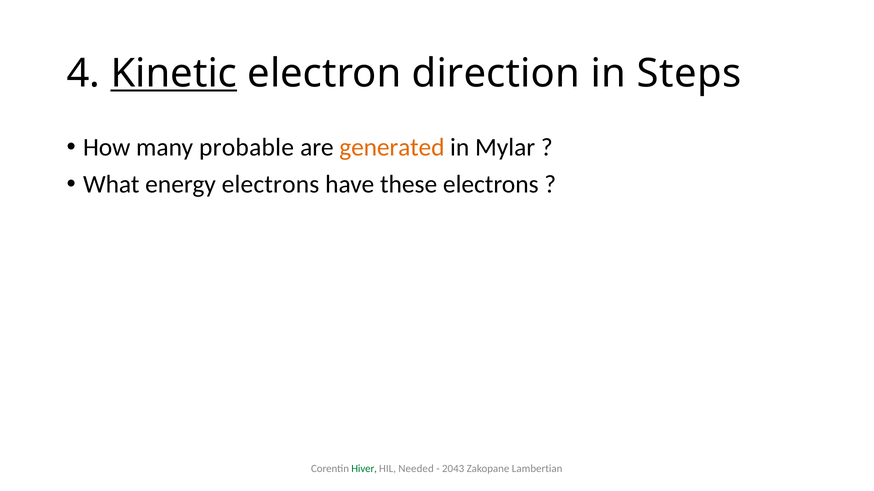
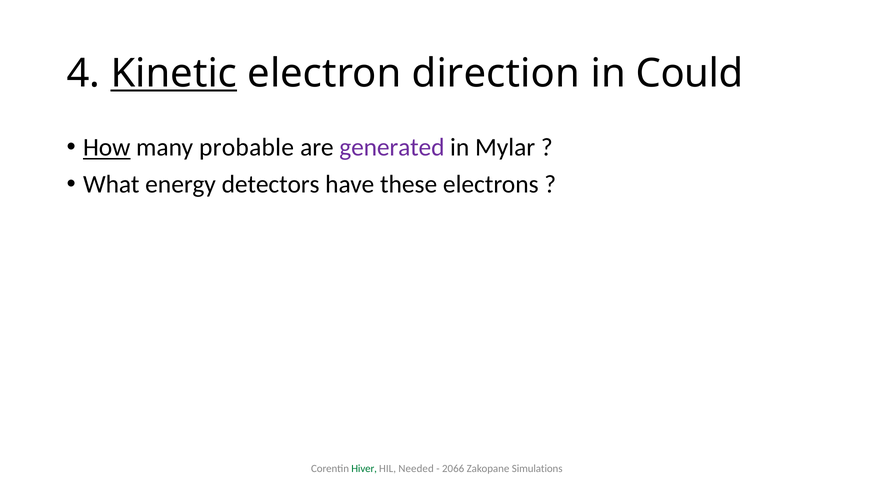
Steps: Steps -> Could (690, 73)
How underline: none -> present (107, 148)
generated colour: orange -> purple (392, 148)
energy electrons: electrons -> detectors (271, 184)
2043: 2043 -> 2066 (453, 469)
Lambertian: Lambertian -> Simulations (537, 469)
